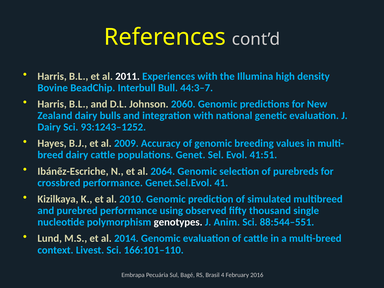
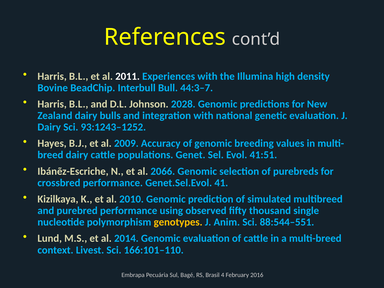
2060: 2060 -> 2028 (183, 104)
2064: 2064 -> 2066 (163, 171)
genotypes colour: white -> yellow (178, 222)
